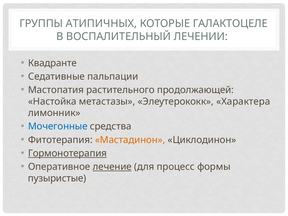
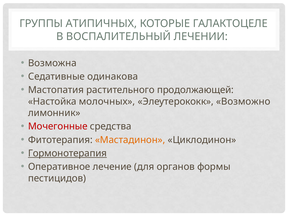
Квадранте: Квадранте -> Возможна (52, 63)
пальпации: пальпации -> одинакова (113, 77)
метастазы: метастазы -> молочных (107, 101)
Характера: Характера -> Возможно (243, 101)
Мочегонные colour: blue -> red (58, 126)
лечение underline: present -> none (112, 167)
процесс: процесс -> органов (176, 167)
пузыристые: пузыристые -> пестицидов (57, 178)
